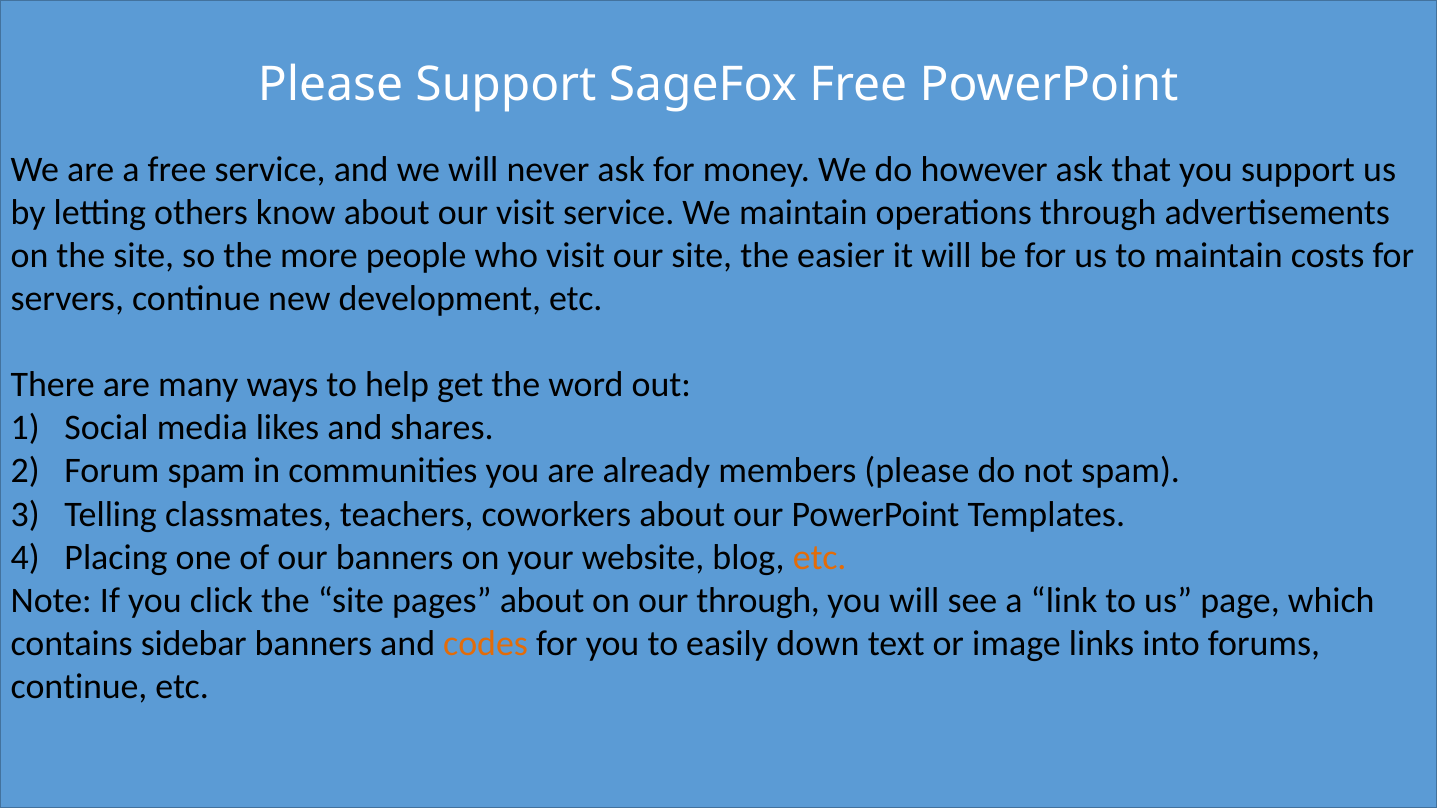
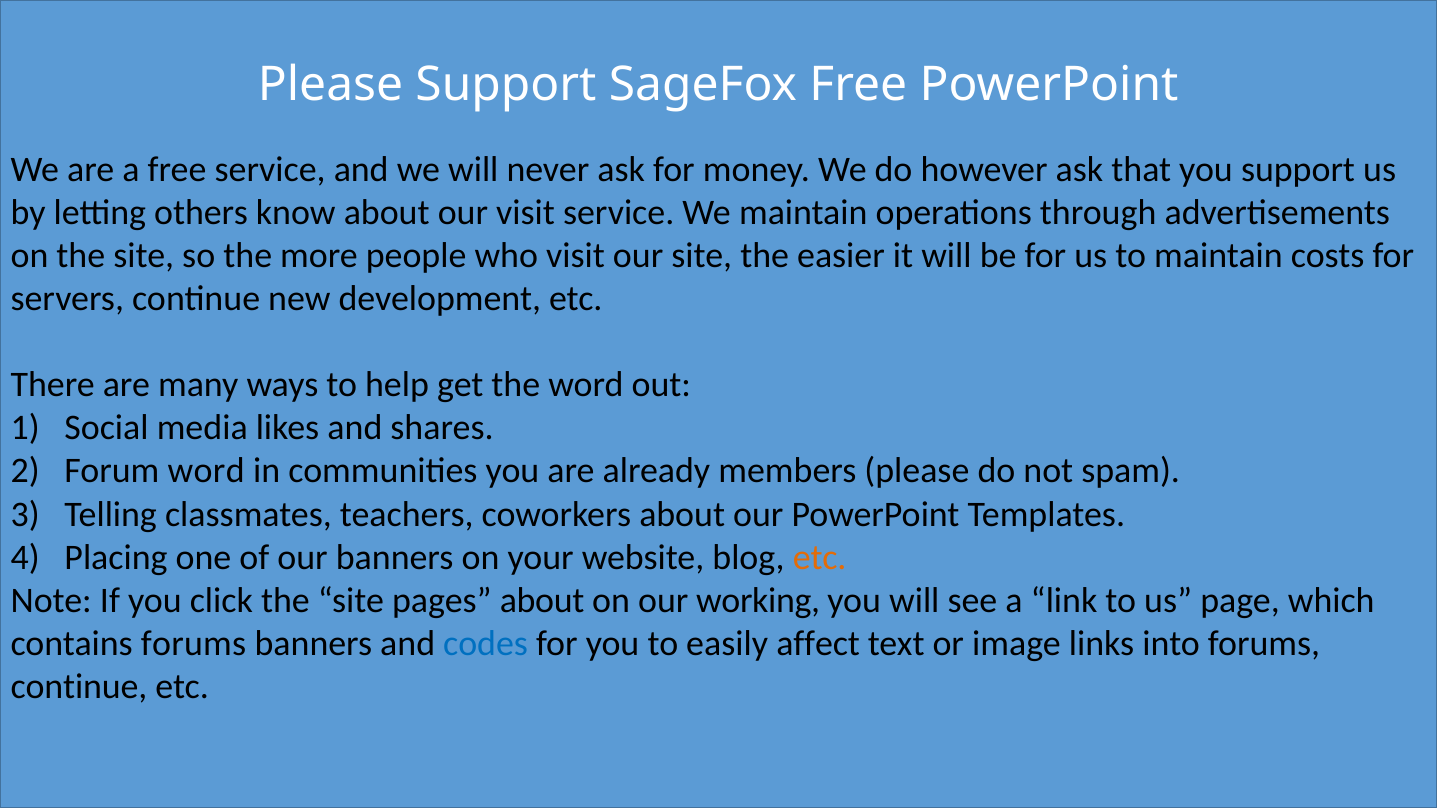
Forum spam: spam -> word (206, 471)
our through: through -> working (758, 601)
contains sidebar: sidebar -> forums (194, 644)
codes colour: orange -> blue (486, 644)
down: down -> affect (818, 644)
